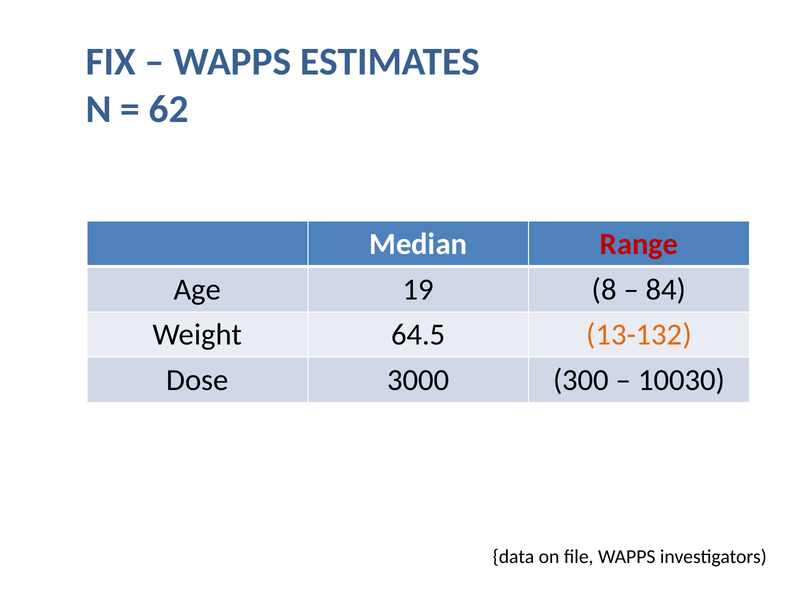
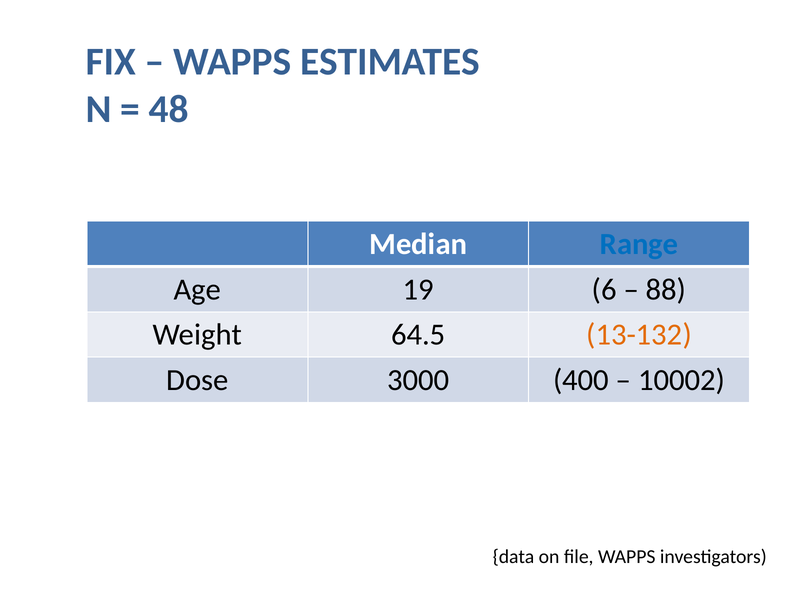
62: 62 -> 48 (169, 109)
Range colour: red -> blue (639, 244)
8: 8 -> 6 (604, 290)
84: 84 -> 88 (666, 290)
300: 300 -> 400 (581, 381)
10030: 10030 -> 10002 (681, 381)
